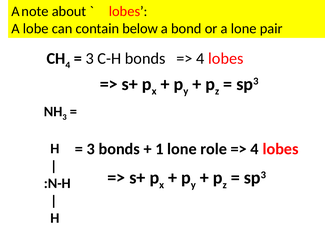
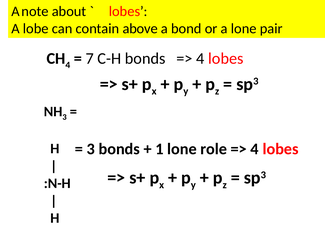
below: below -> above (140, 29)
3: 3 -> 7 (90, 59)
